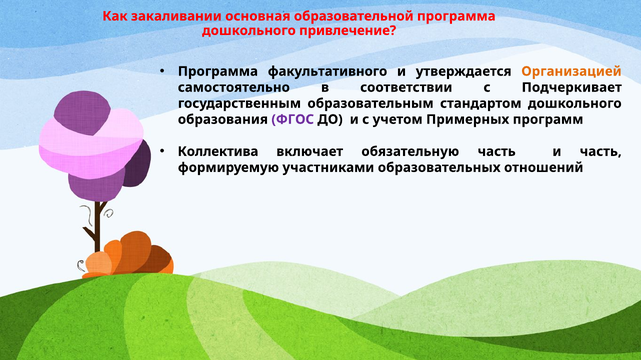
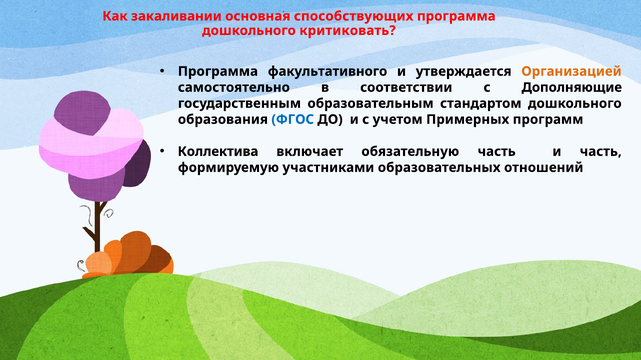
образовательной: образовательной -> способствующих (354, 16)
привлечение: привлечение -> критиковать (348, 31)
Подчеркивает: Подчеркивает -> Дополняющие (572, 88)
ФГОС colour: purple -> blue (293, 120)
